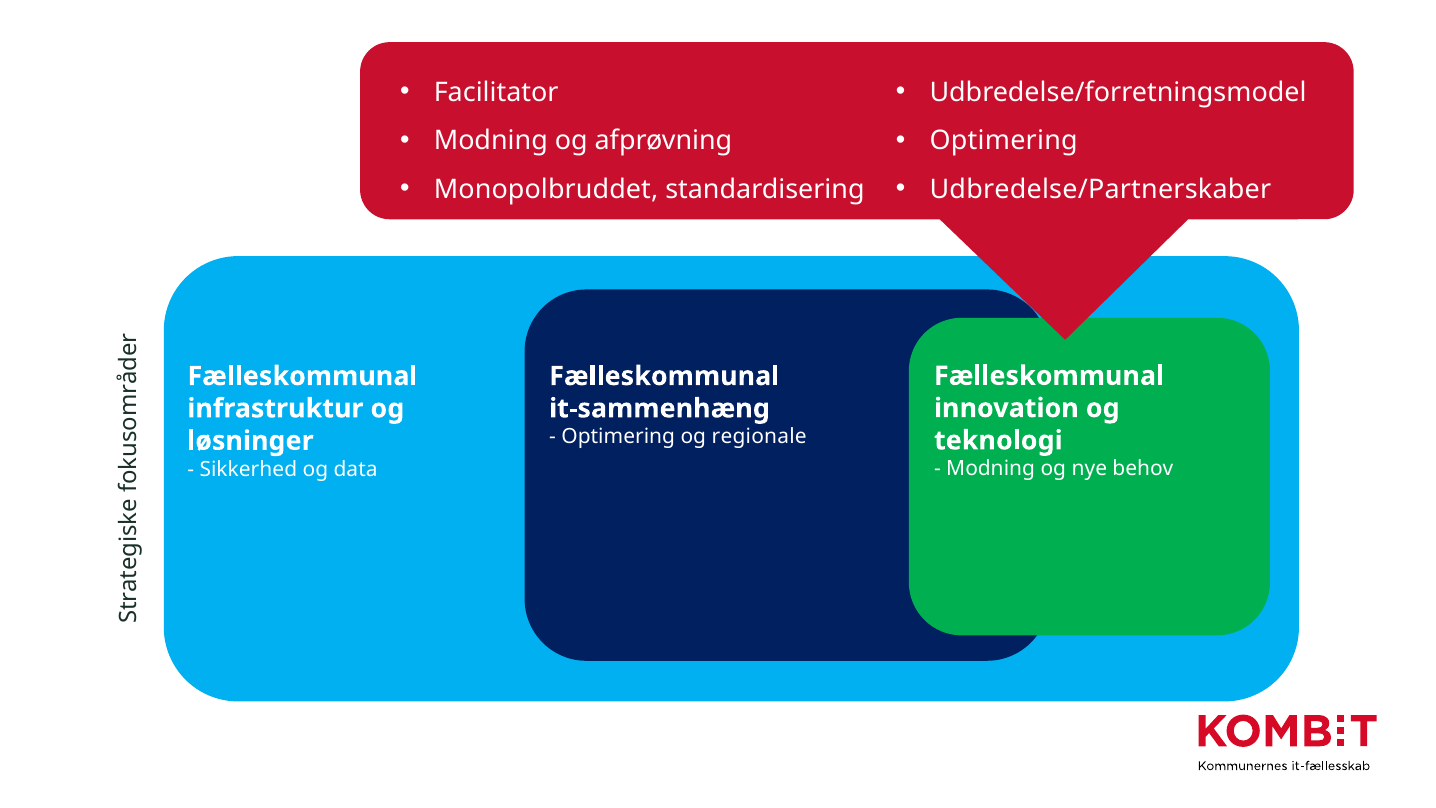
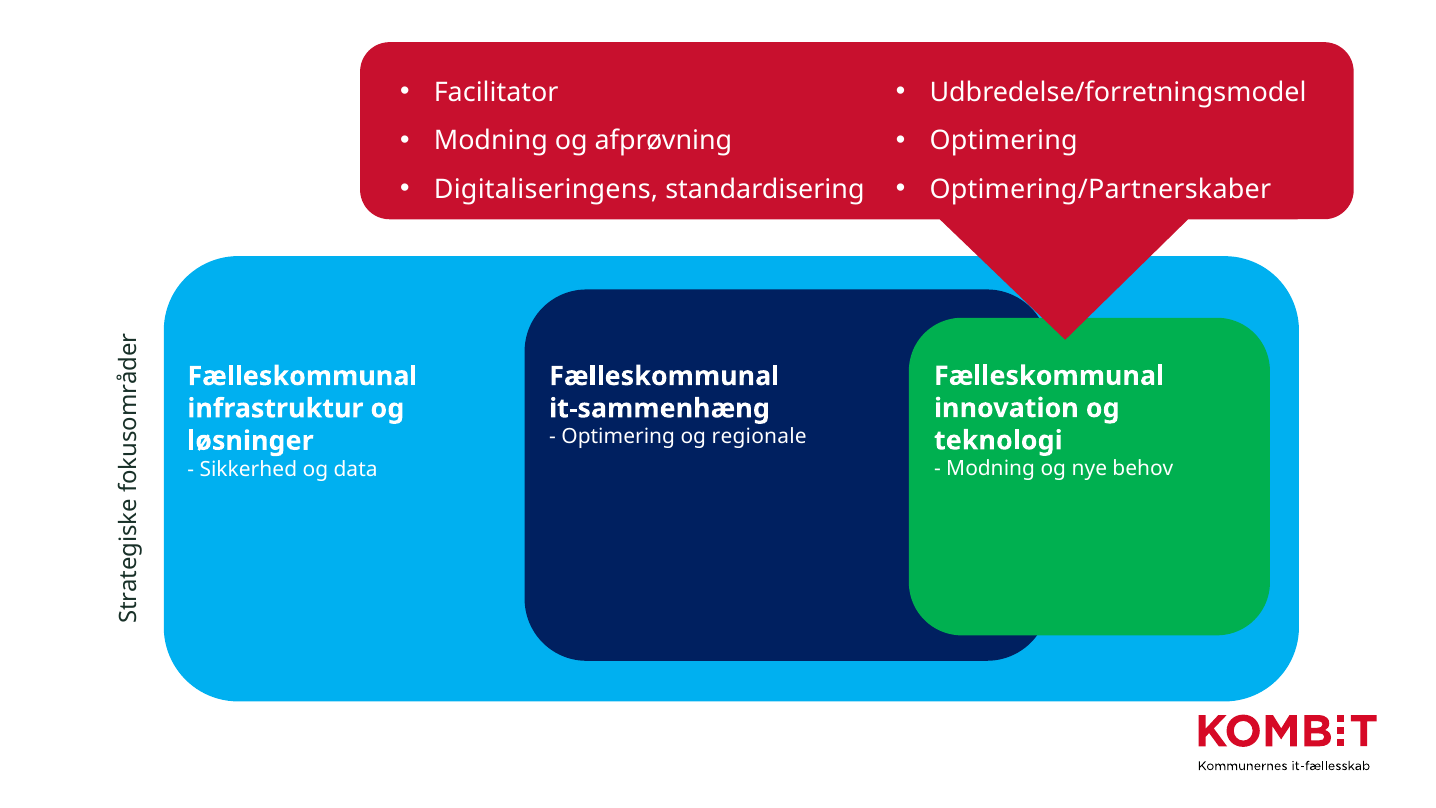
Monopolbruddet: Monopolbruddet -> Digitaliseringens (546, 189)
Udbredelse/Partnerskaber: Udbredelse/Partnerskaber -> Optimering/Partnerskaber (1100, 189)
